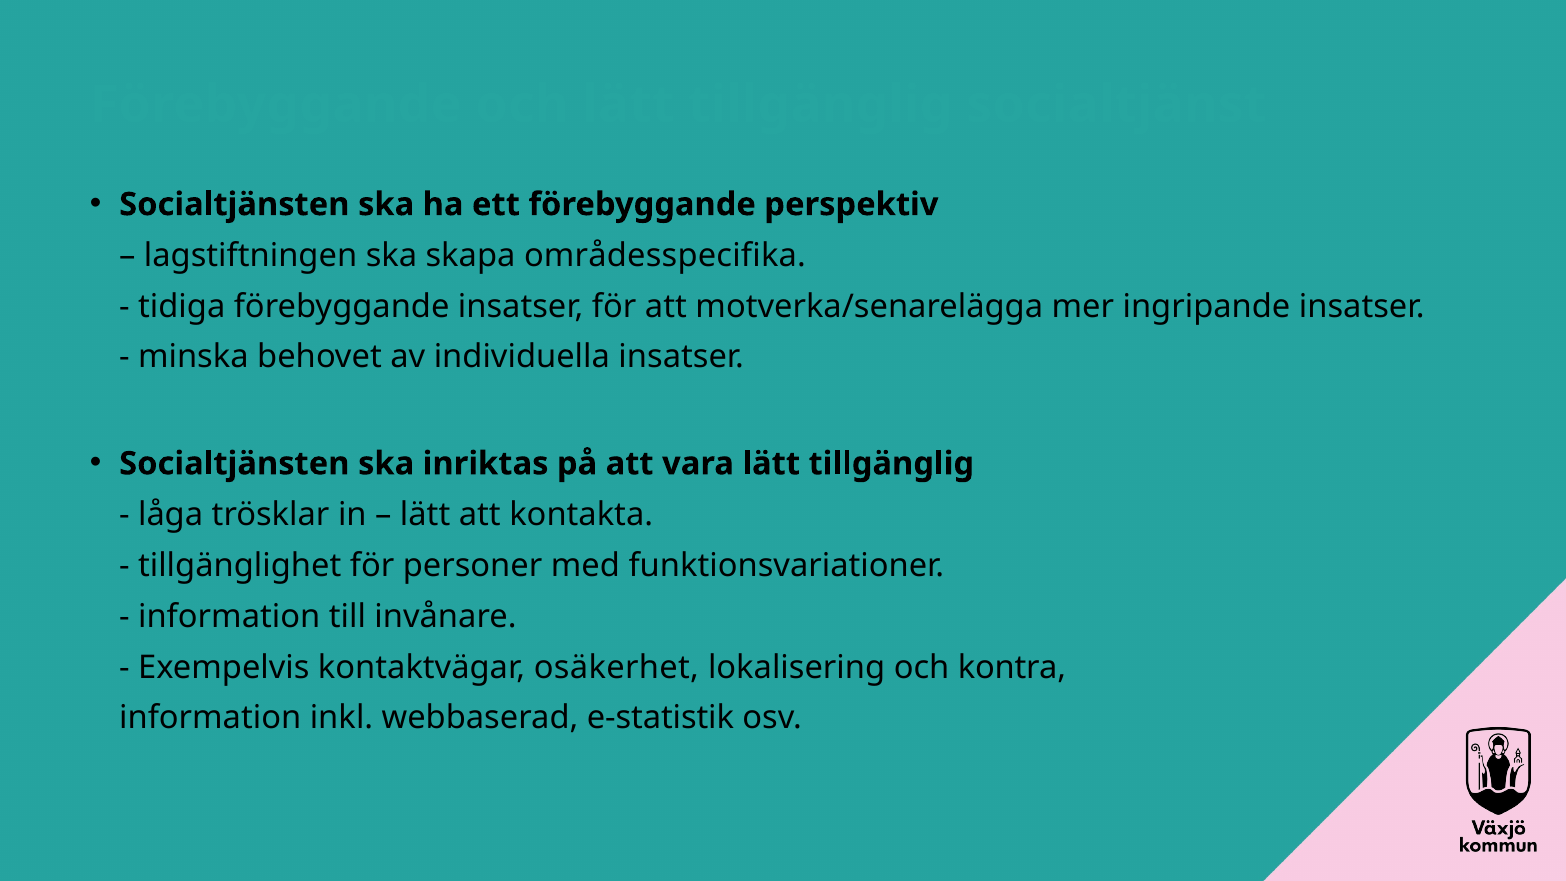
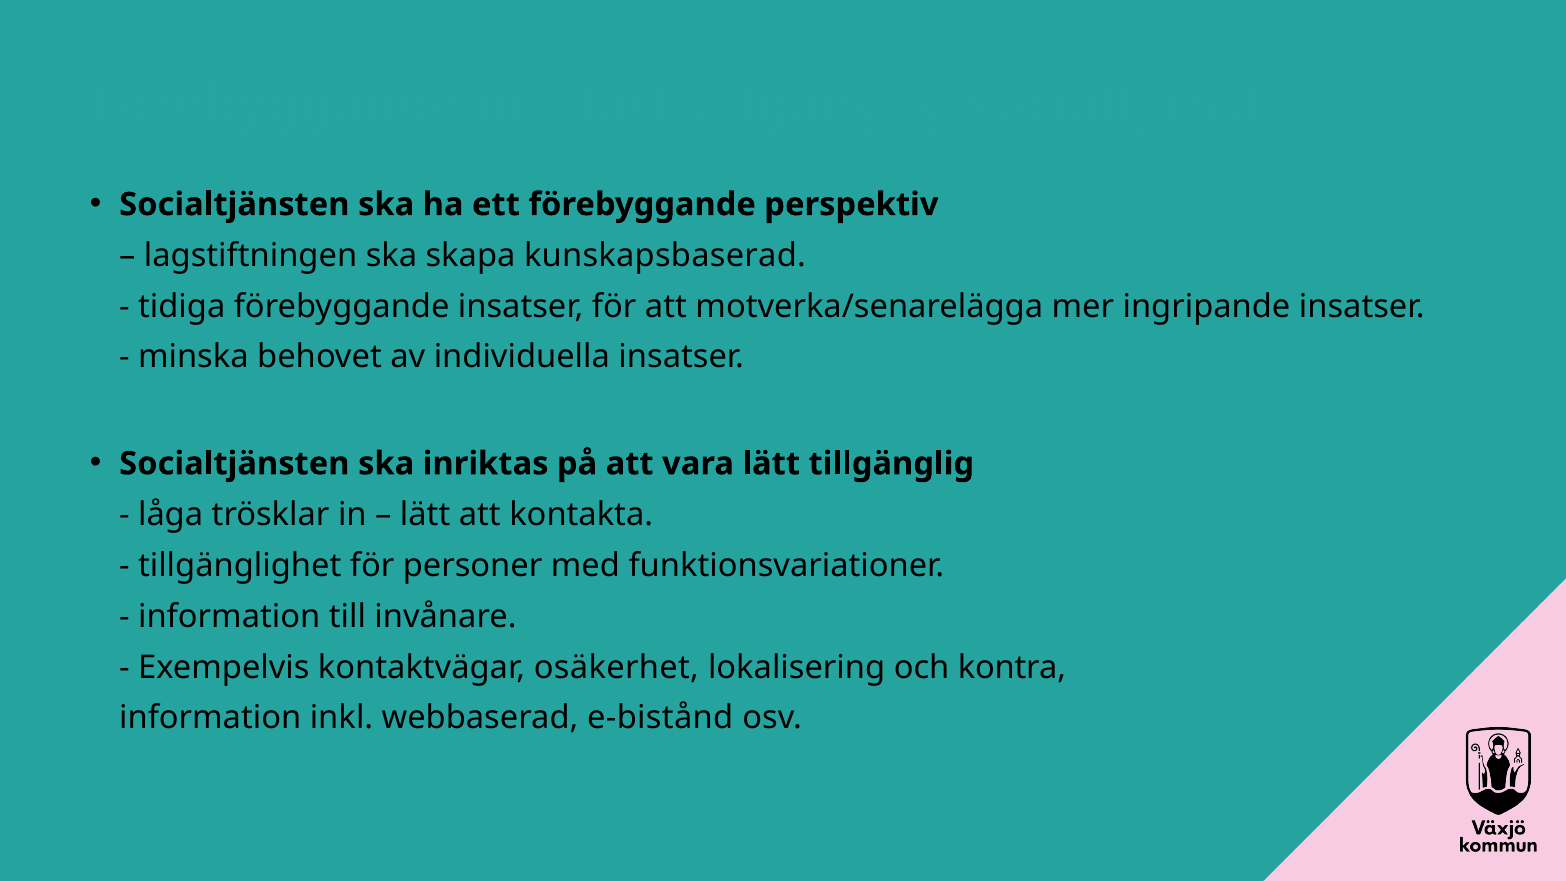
områdesspecifika: områdesspecifika -> kunskapsbaserad (665, 255)
e-statistik: e-statistik -> e-bistånd (660, 718)
